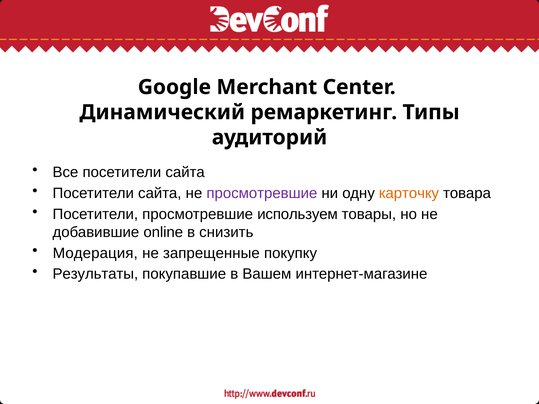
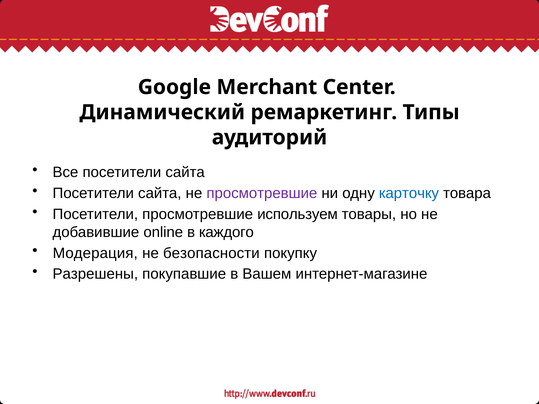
карточку colour: orange -> blue (409, 193)
снизить: снизить -> каждого (226, 232)
запрещенные: запрещенные -> безопасности (211, 253)
Результаты: Результаты -> Разрешены (95, 274)
